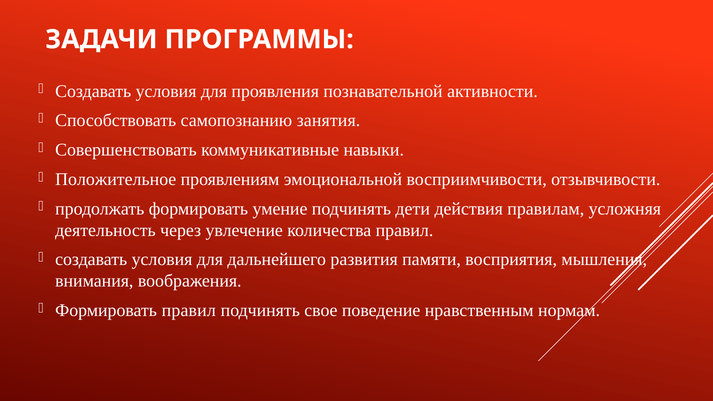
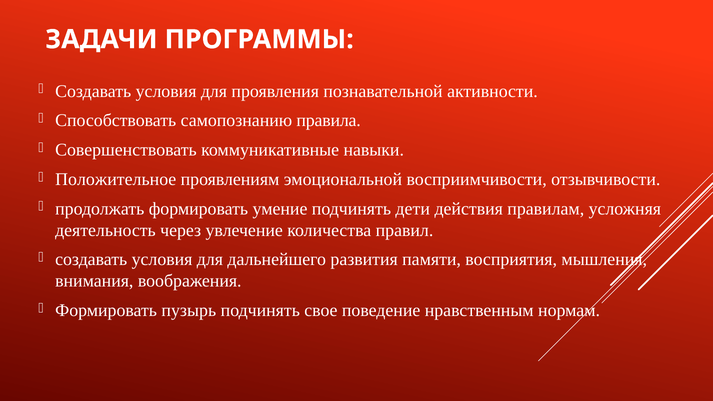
занятия: занятия -> правила (329, 121)
Формировать правил: правил -> пузырь (189, 310)
